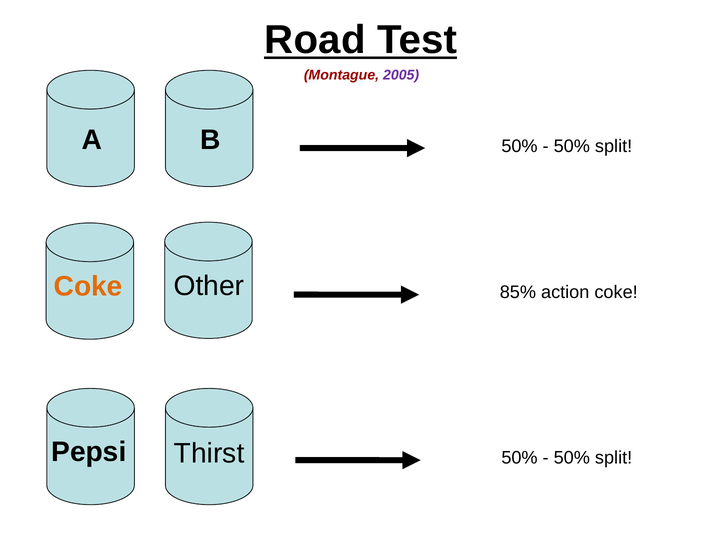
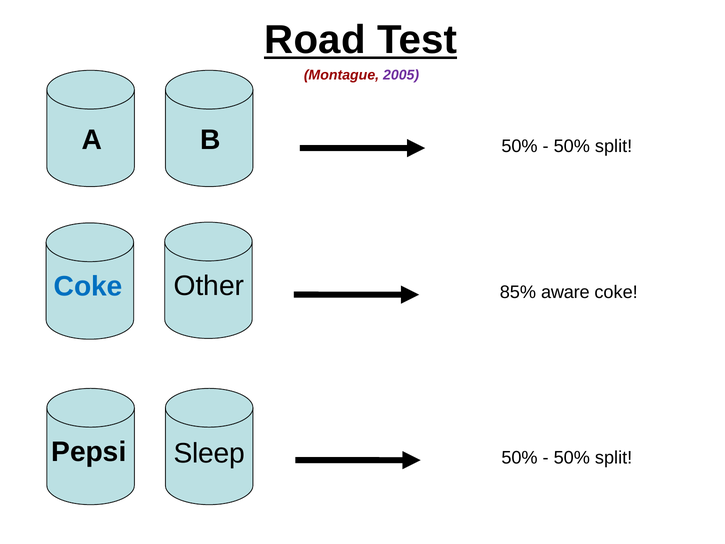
Coke colour: orange -> blue (88, 287)
action: action -> aware (565, 292)
Thirst: Thirst -> Sleep (209, 453)
